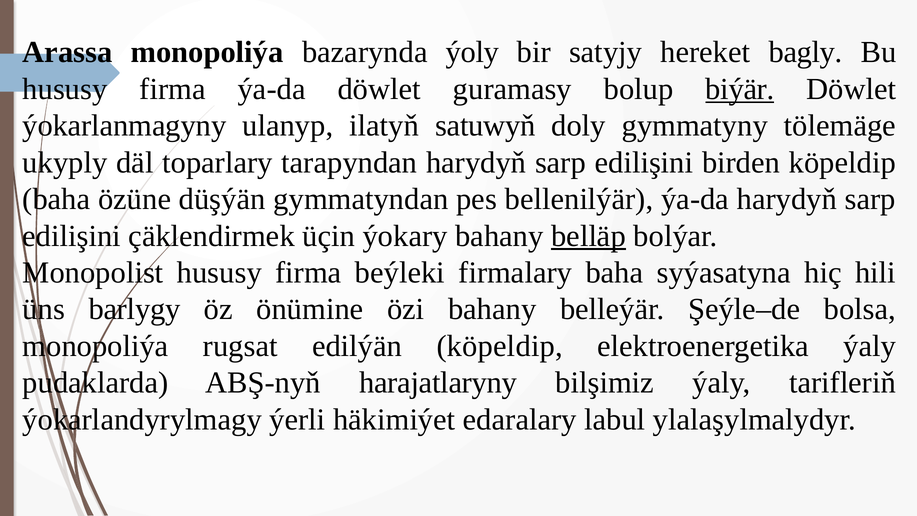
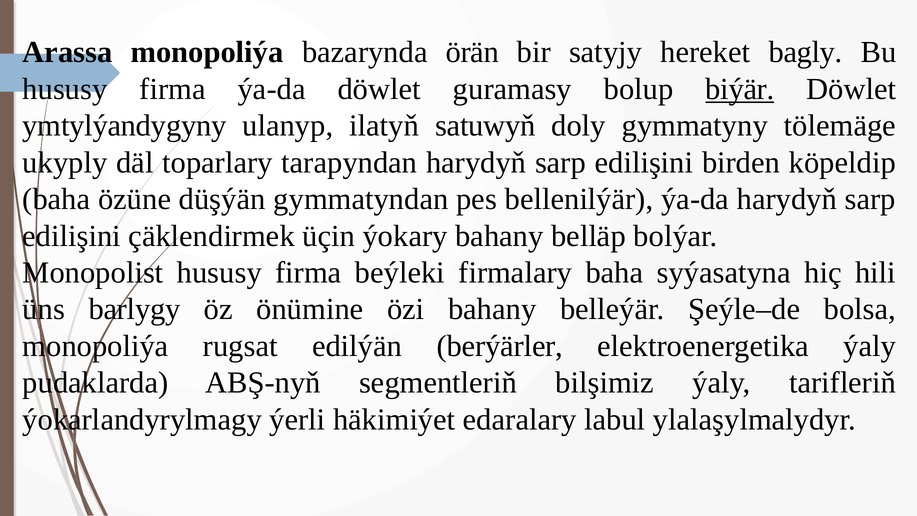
ýoly: ýoly -> örän (472, 52)
ýokarlanmagyny: ýokarlanmagyny -> ymtylýandygyny (124, 126)
belläp underline: present -> none (589, 236)
edilýän köpeldip: köpeldip -> berýärler (500, 346)
harajatlaryny: harajatlaryny -> segmentleriň (438, 383)
